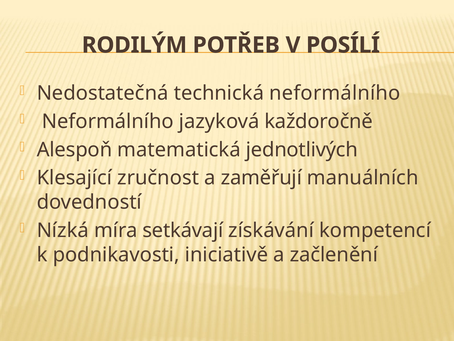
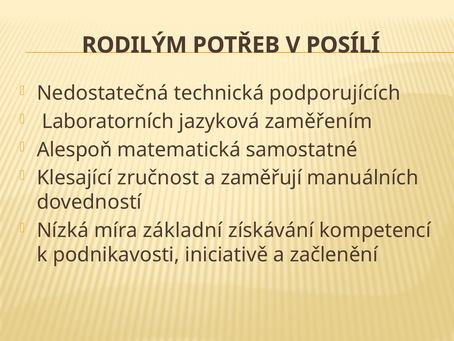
technická neformálního: neformálního -> podporujících (335, 93)
Neformálního: Neformálního -> Laboratorních (108, 121)
každoročně: každoročně -> zaměřením (318, 121)
jednotlivých: jednotlivých -> samostatné (302, 149)
setkávají: setkávají -> základní (183, 230)
